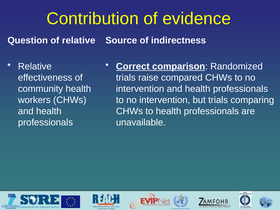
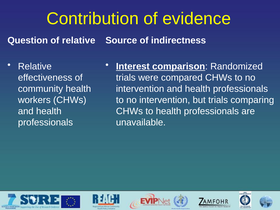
Correct: Correct -> Interest (133, 66)
raise: raise -> were (148, 78)
